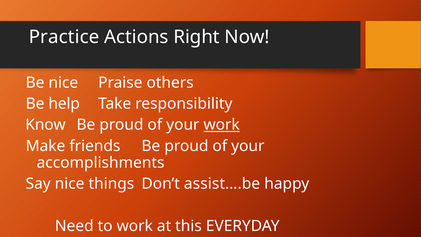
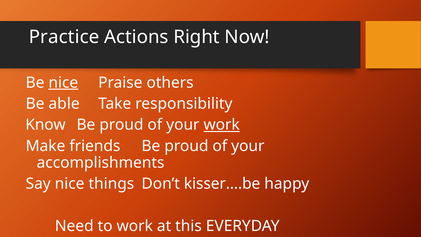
nice underline: none -> present (63, 82)
help: help -> able (64, 104)
assist….be: assist….be -> kisser….be (222, 184)
